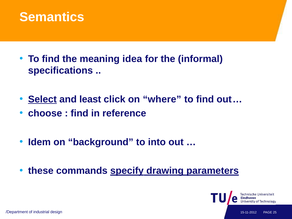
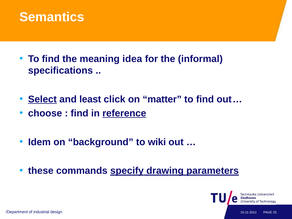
where: where -> matter (162, 99)
reference underline: none -> present (124, 113)
into: into -> wiki (157, 142)
